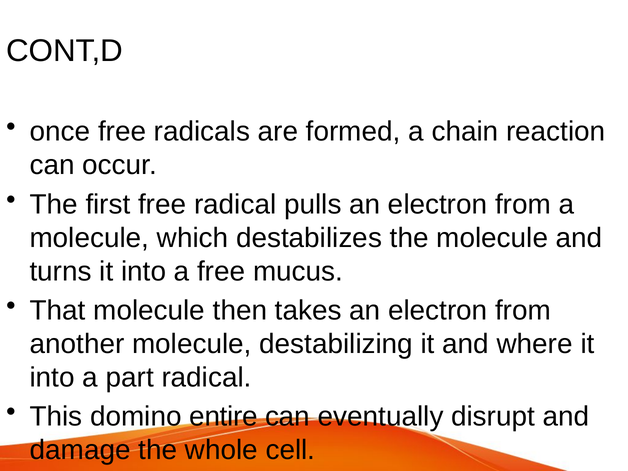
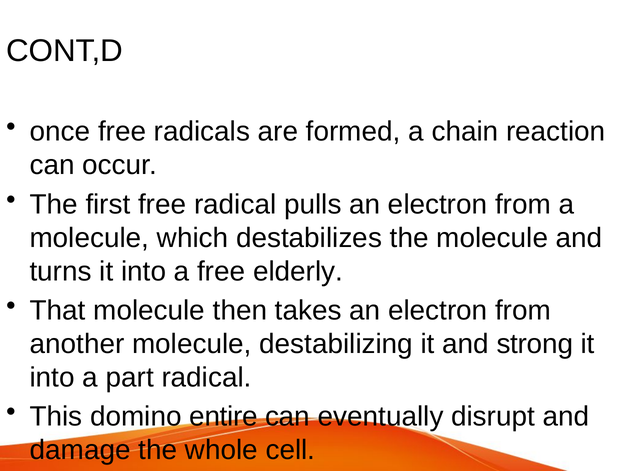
mucus: mucus -> elderly (298, 271)
where: where -> strong (535, 344)
